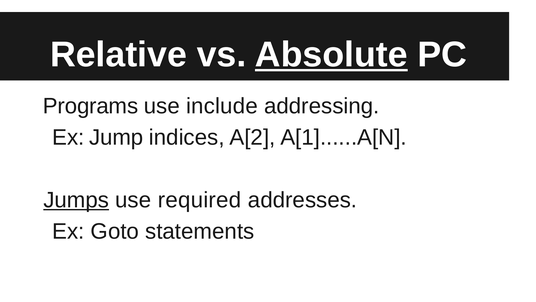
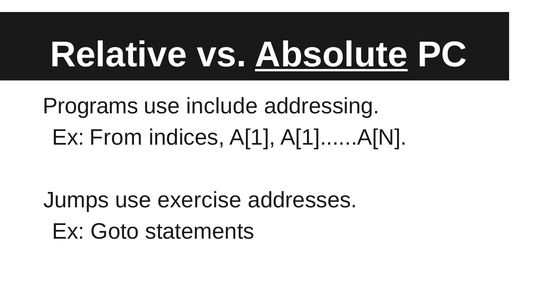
Jump: Jump -> From (116, 137)
A[2: A[2 -> A[1 (252, 137)
Jumps underline: present -> none (76, 200)
required: required -> exercise (200, 200)
